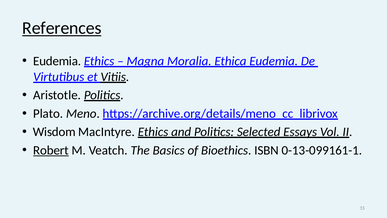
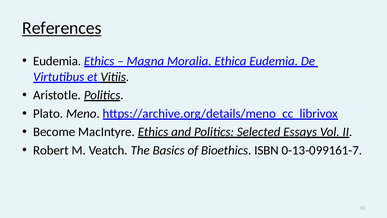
Wisdom: Wisdom -> Become (54, 132)
Robert underline: present -> none (51, 150)
0-13-099161-1: 0-13-099161-1 -> 0-13-099161-7 (322, 150)
